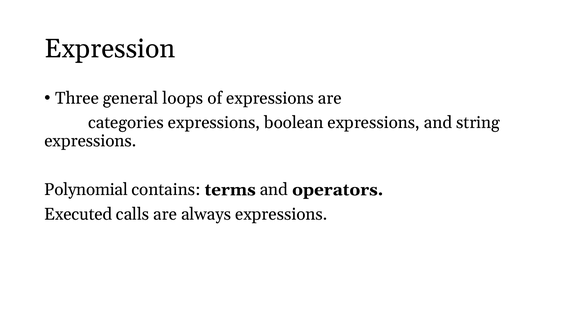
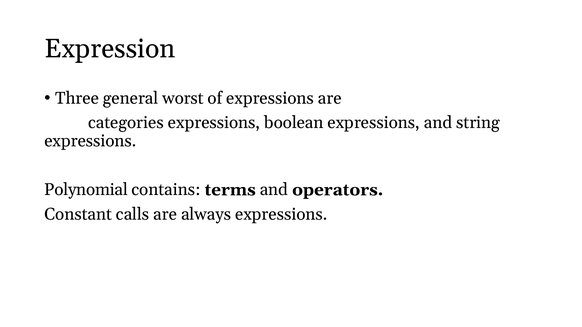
loops: loops -> worst (183, 98)
Executed: Executed -> Constant (78, 214)
